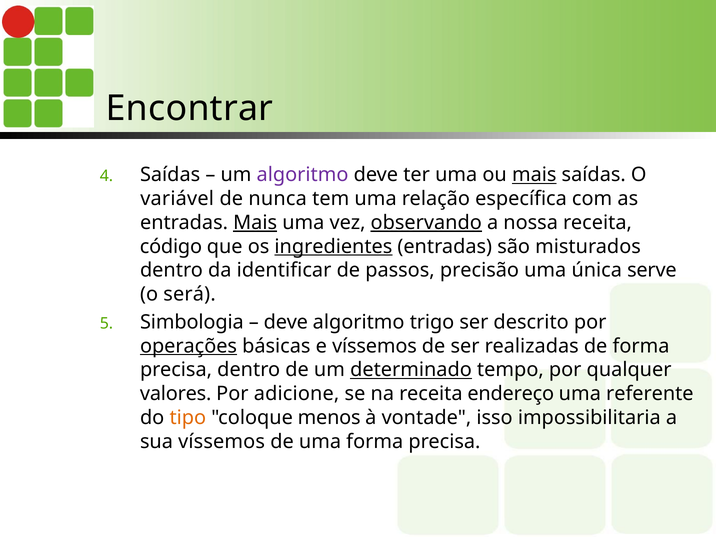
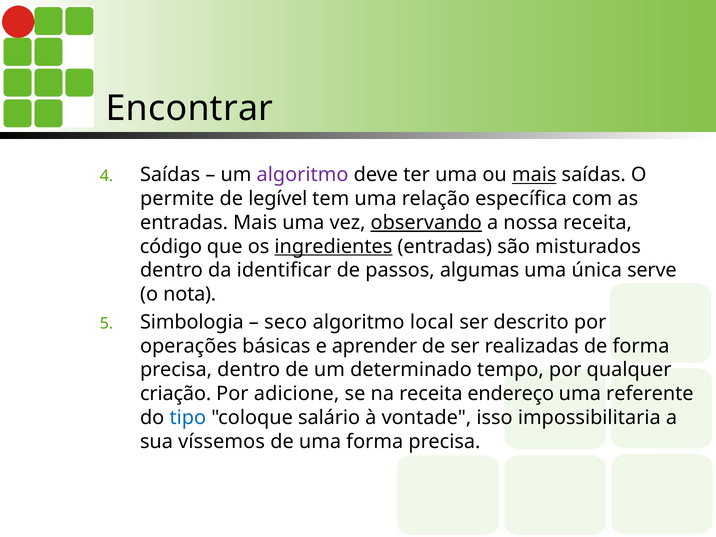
variável: variável -> permite (177, 199)
nunca: nunca -> legível (278, 199)
Mais underline: present -> none (255, 223)
precisão: precisão -> algumas (480, 270)
será: será -> nota (190, 294)
deve: deve -> seco (286, 322)
trigo: trigo -> local (432, 322)
operações underline: present -> none (189, 346)
e víssemos: víssemos -> aprender (374, 346)
determinado underline: present -> none (411, 370)
valores: valores -> criação (176, 394)
tipo colour: orange -> blue (188, 418)
menos: menos -> salário (329, 418)
